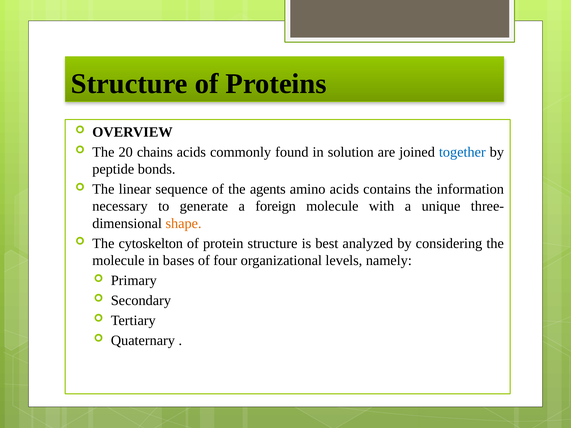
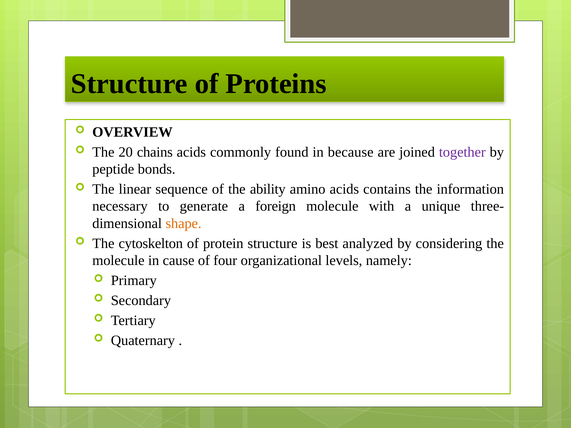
solution: solution -> because (351, 152)
together colour: blue -> purple (462, 152)
agents: agents -> ability (268, 189)
bases: bases -> cause (179, 261)
